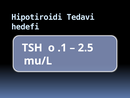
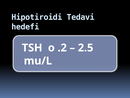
.1: .1 -> .2 (62, 48)
